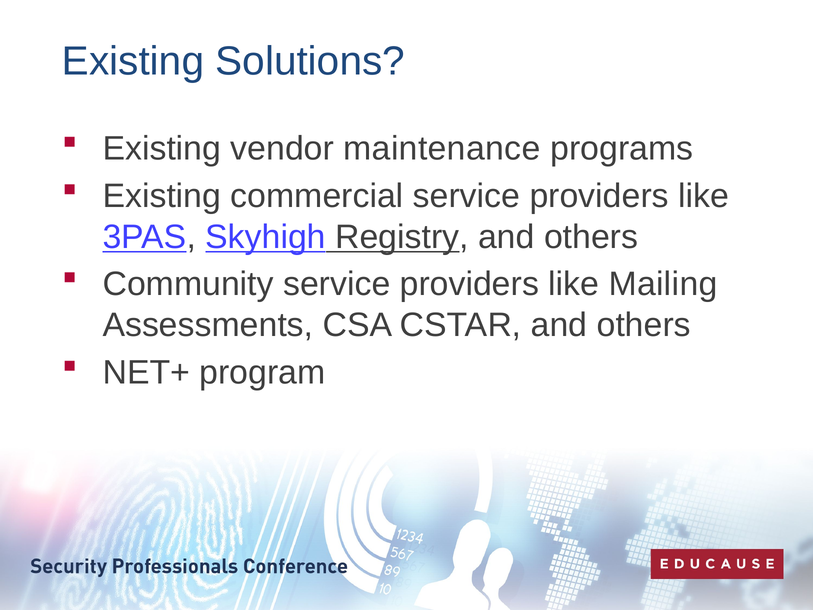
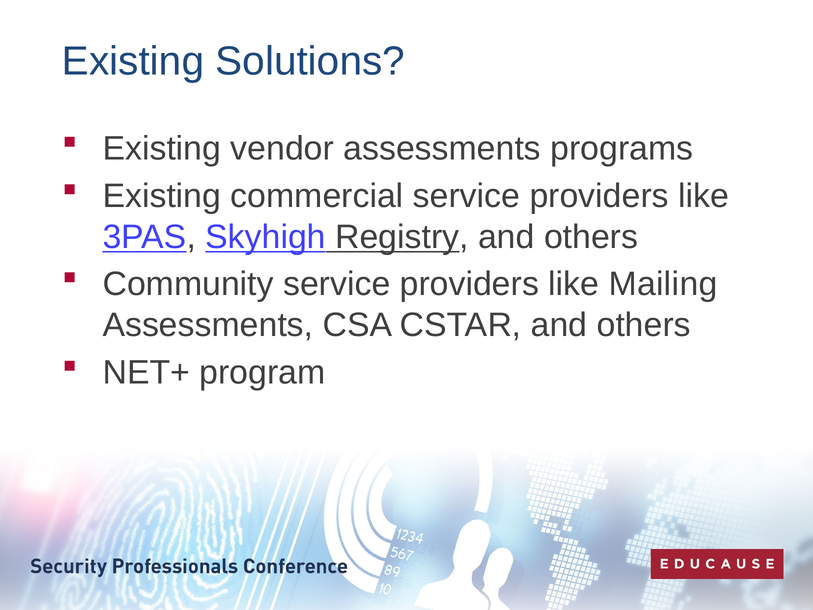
vendor maintenance: maintenance -> assessments (442, 149)
